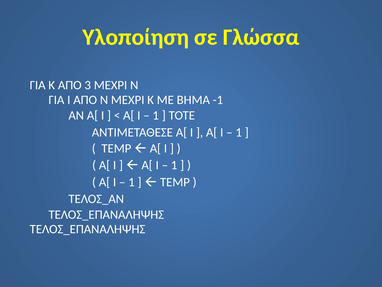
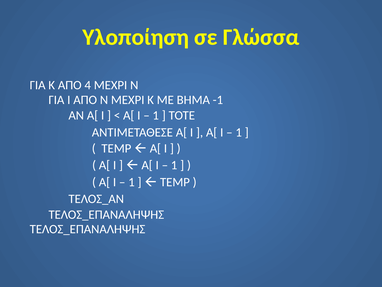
3: 3 -> 4 (88, 85)
